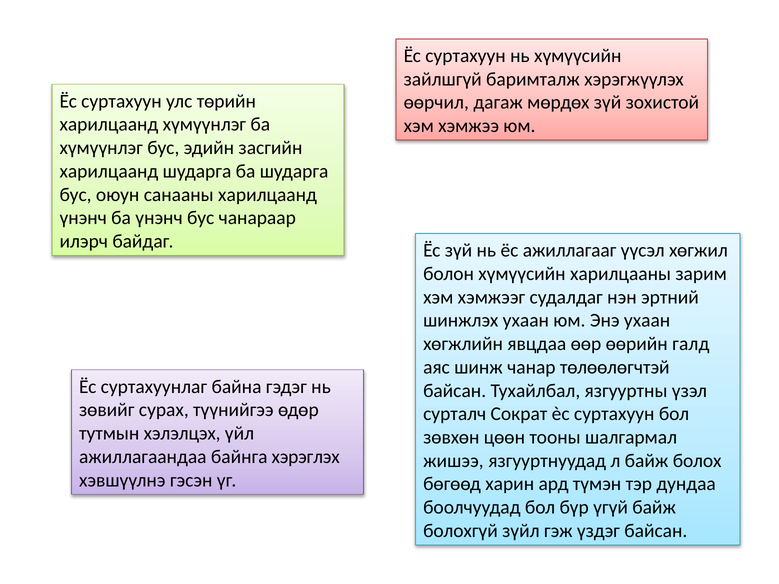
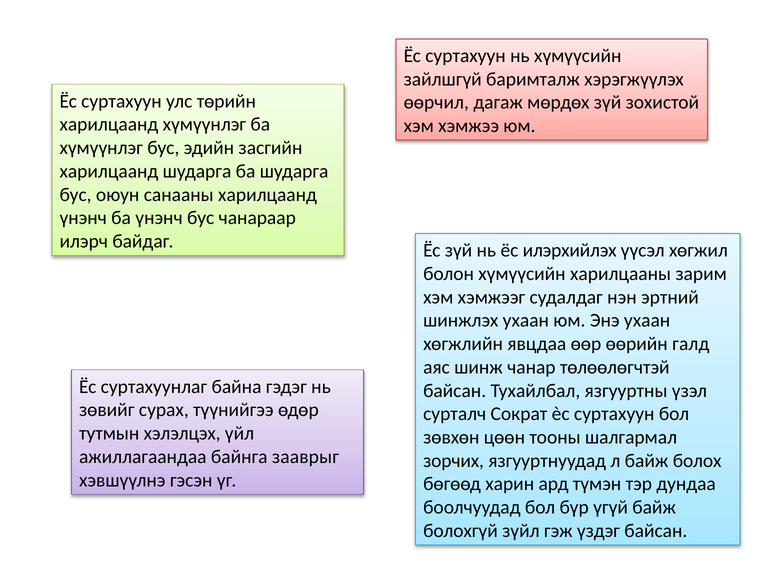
ажиллагааг: ажиллагааг -> илэрхийлэх (570, 251)
хэрэглэх: хэрэглэх -> зааврыг (305, 457)
жишээ: жишээ -> зорчих (454, 461)
